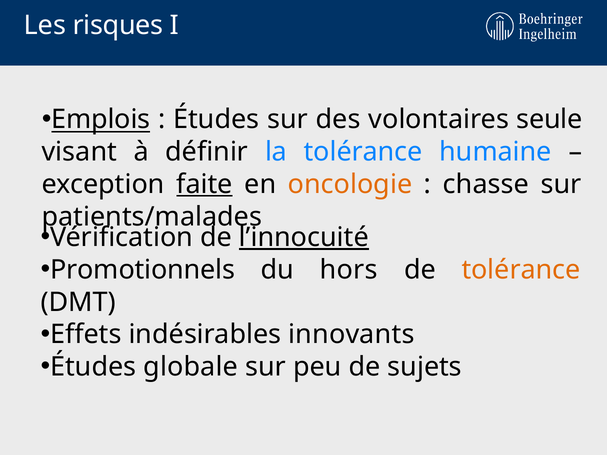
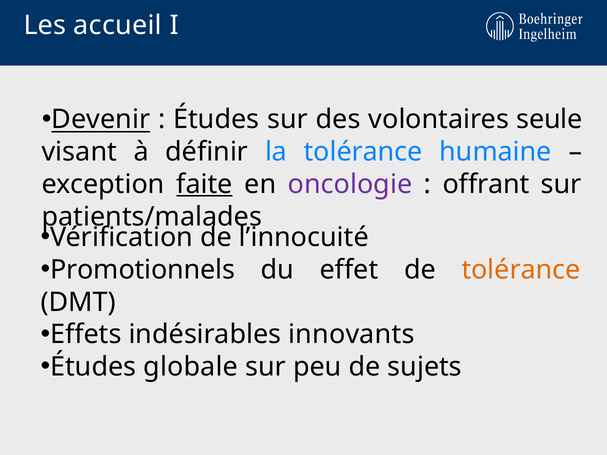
risques: risques -> accueil (118, 25)
Emplois: Emplois -> Devenir (101, 120)
oncologie colour: orange -> purple (350, 184)
chasse: chasse -> offrant (486, 184)
l’innocuité underline: present -> none (304, 238)
hors: hors -> effet (349, 270)
